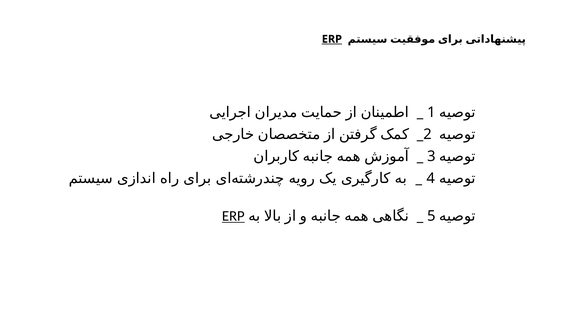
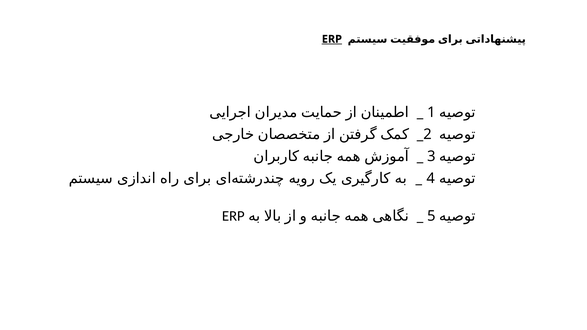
ERP underline: present -> none (233, 216)
